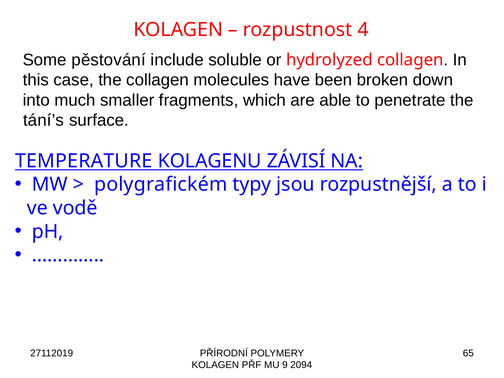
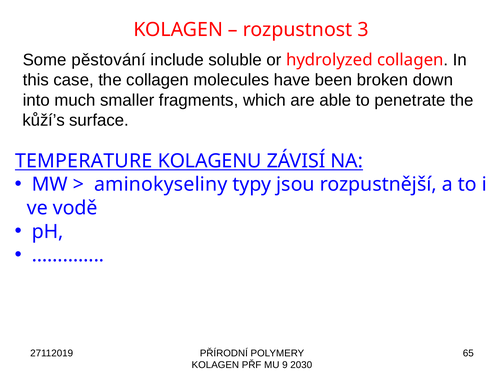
4: 4 -> 3 (363, 30)
tání’s: tání’s -> kůží’s (44, 120)
polygrafickém: polygrafickém -> aminokyseliny (161, 184)
2094: 2094 -> 2030 (301, 365)
